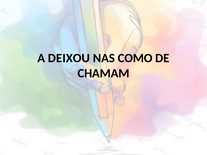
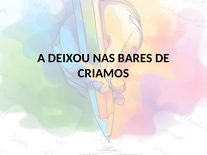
COMO: COMO -> BARES (135, 58)
CHAMAM: CHAMAM -> CRIAMOS (103, 73)
